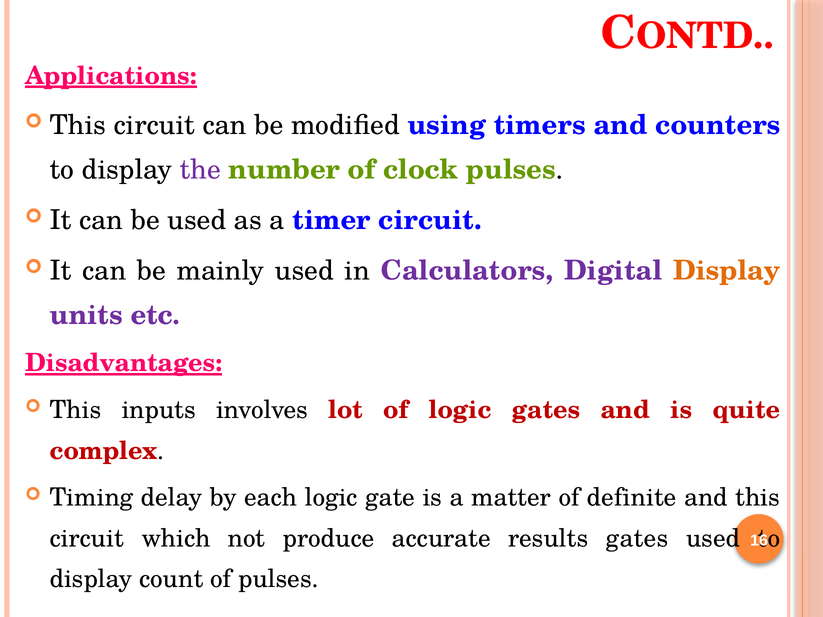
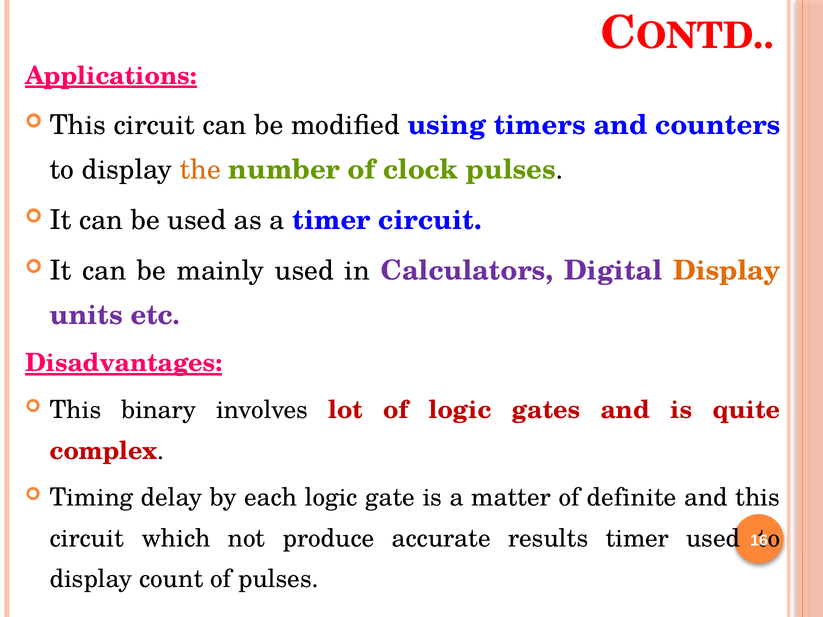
the colour: purple -> orange (200, 170)
inputs: inputs -> binary (159, 410)
results gates: gates -> timer (637, 538)
